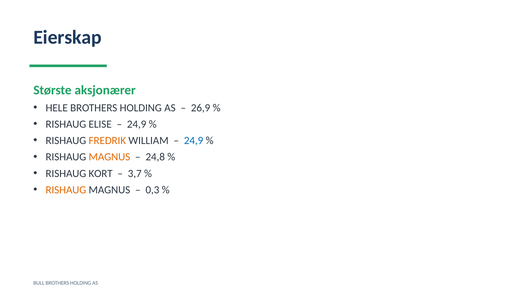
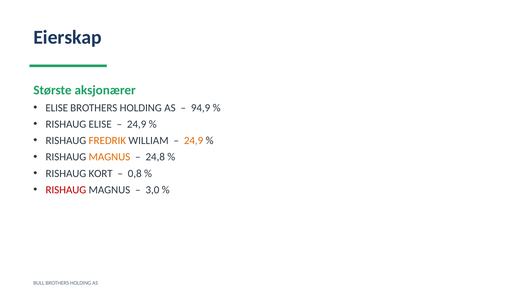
HELE: HELE -> ELISE (57, 108)
26,9: 26,9 -> 94,9 (201, 108)
24,9 colour: blue -> orange (194, 141)
3,7: 3,7 -> 0,8 (135, 173)
RISHAUG colour: orange -> red (66, 190)
0,3: 0,3 -> 3,0 (152, 190)
